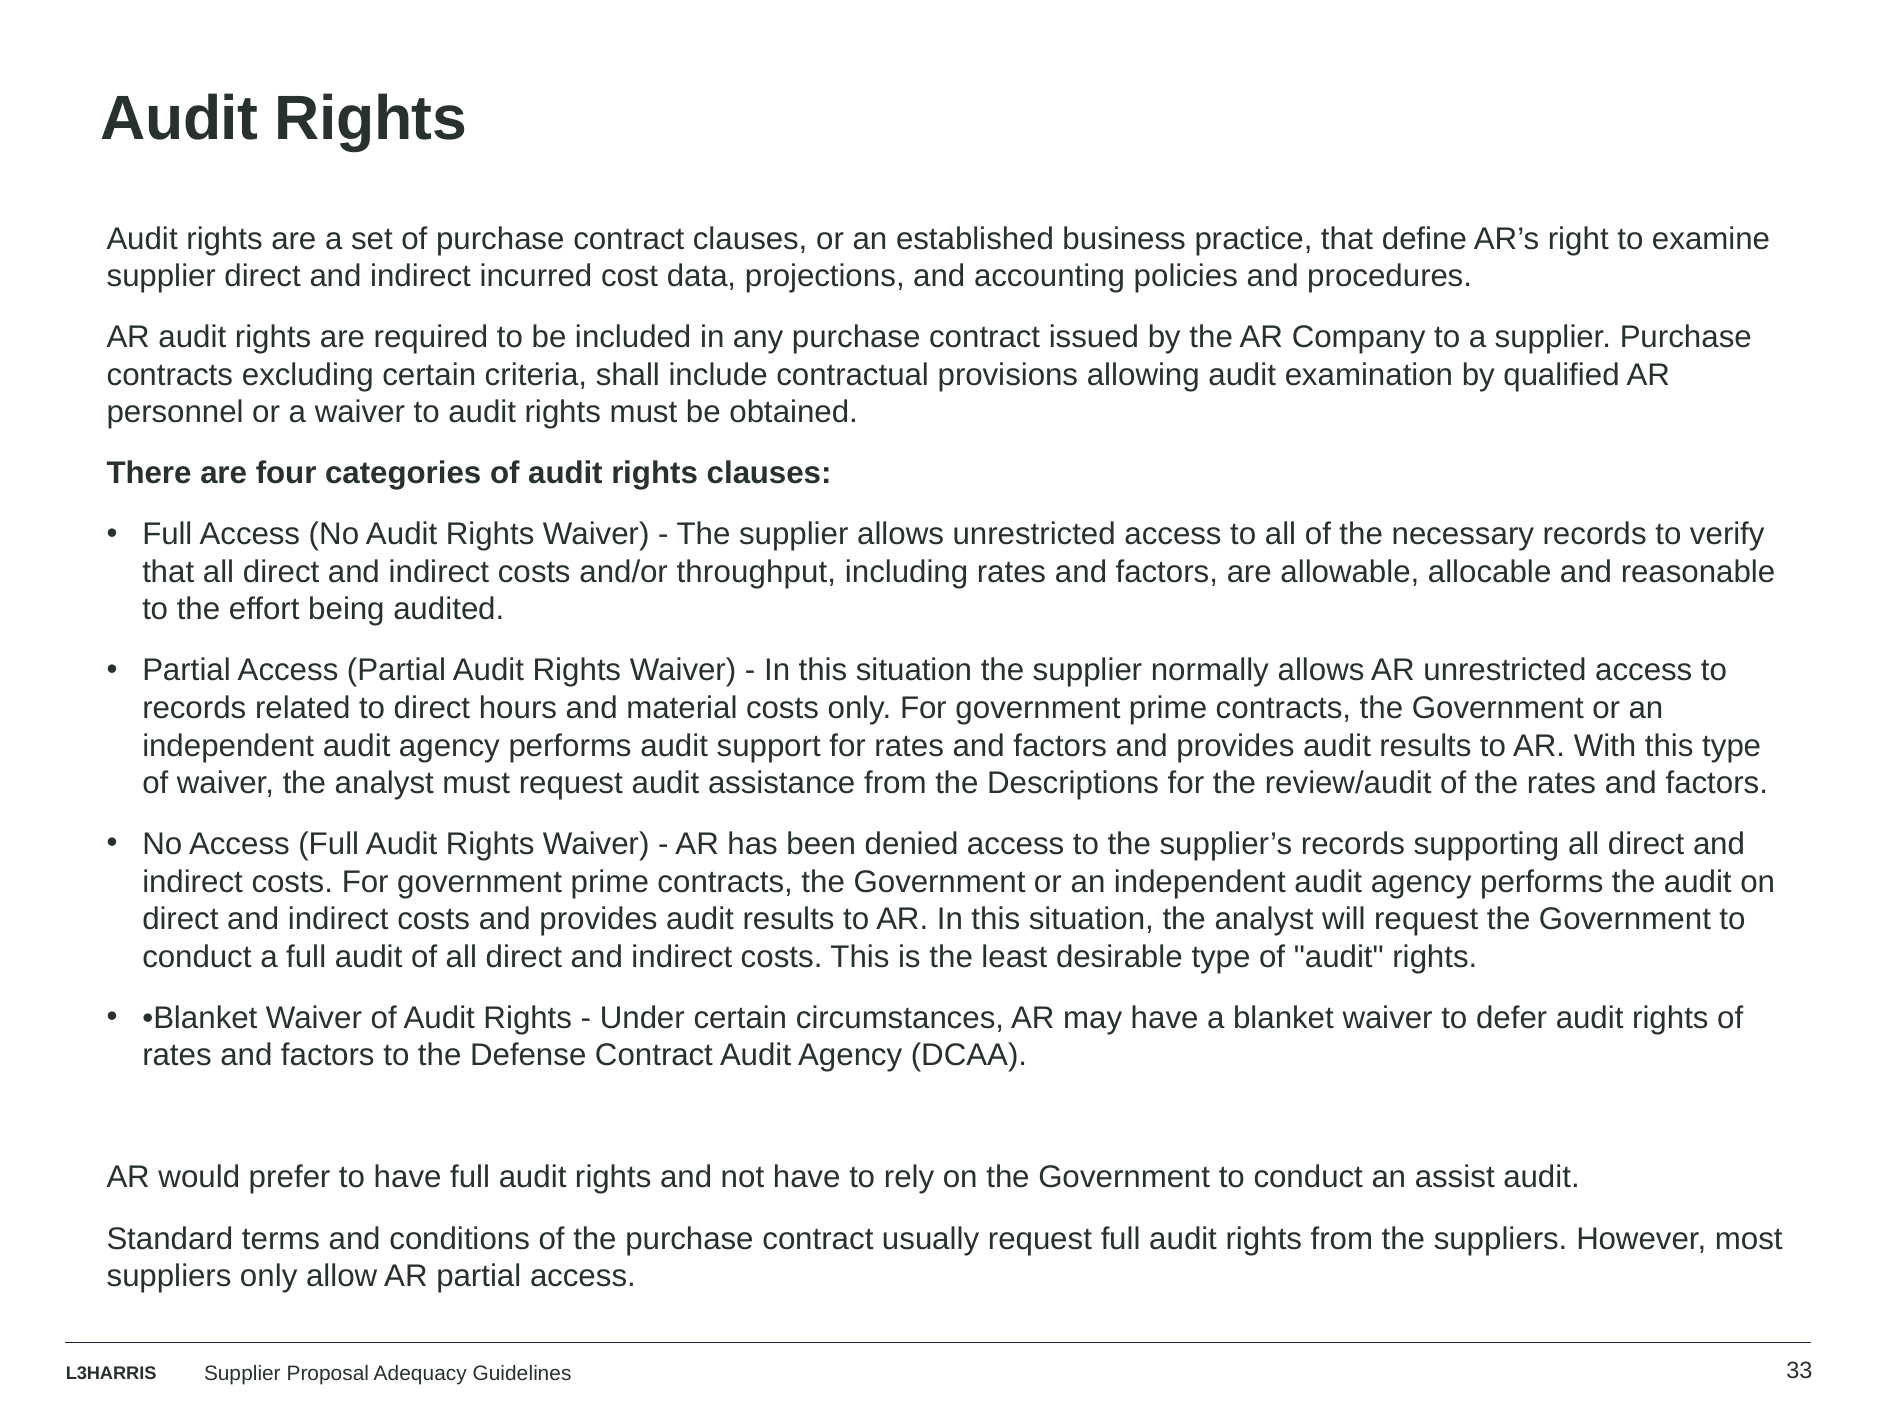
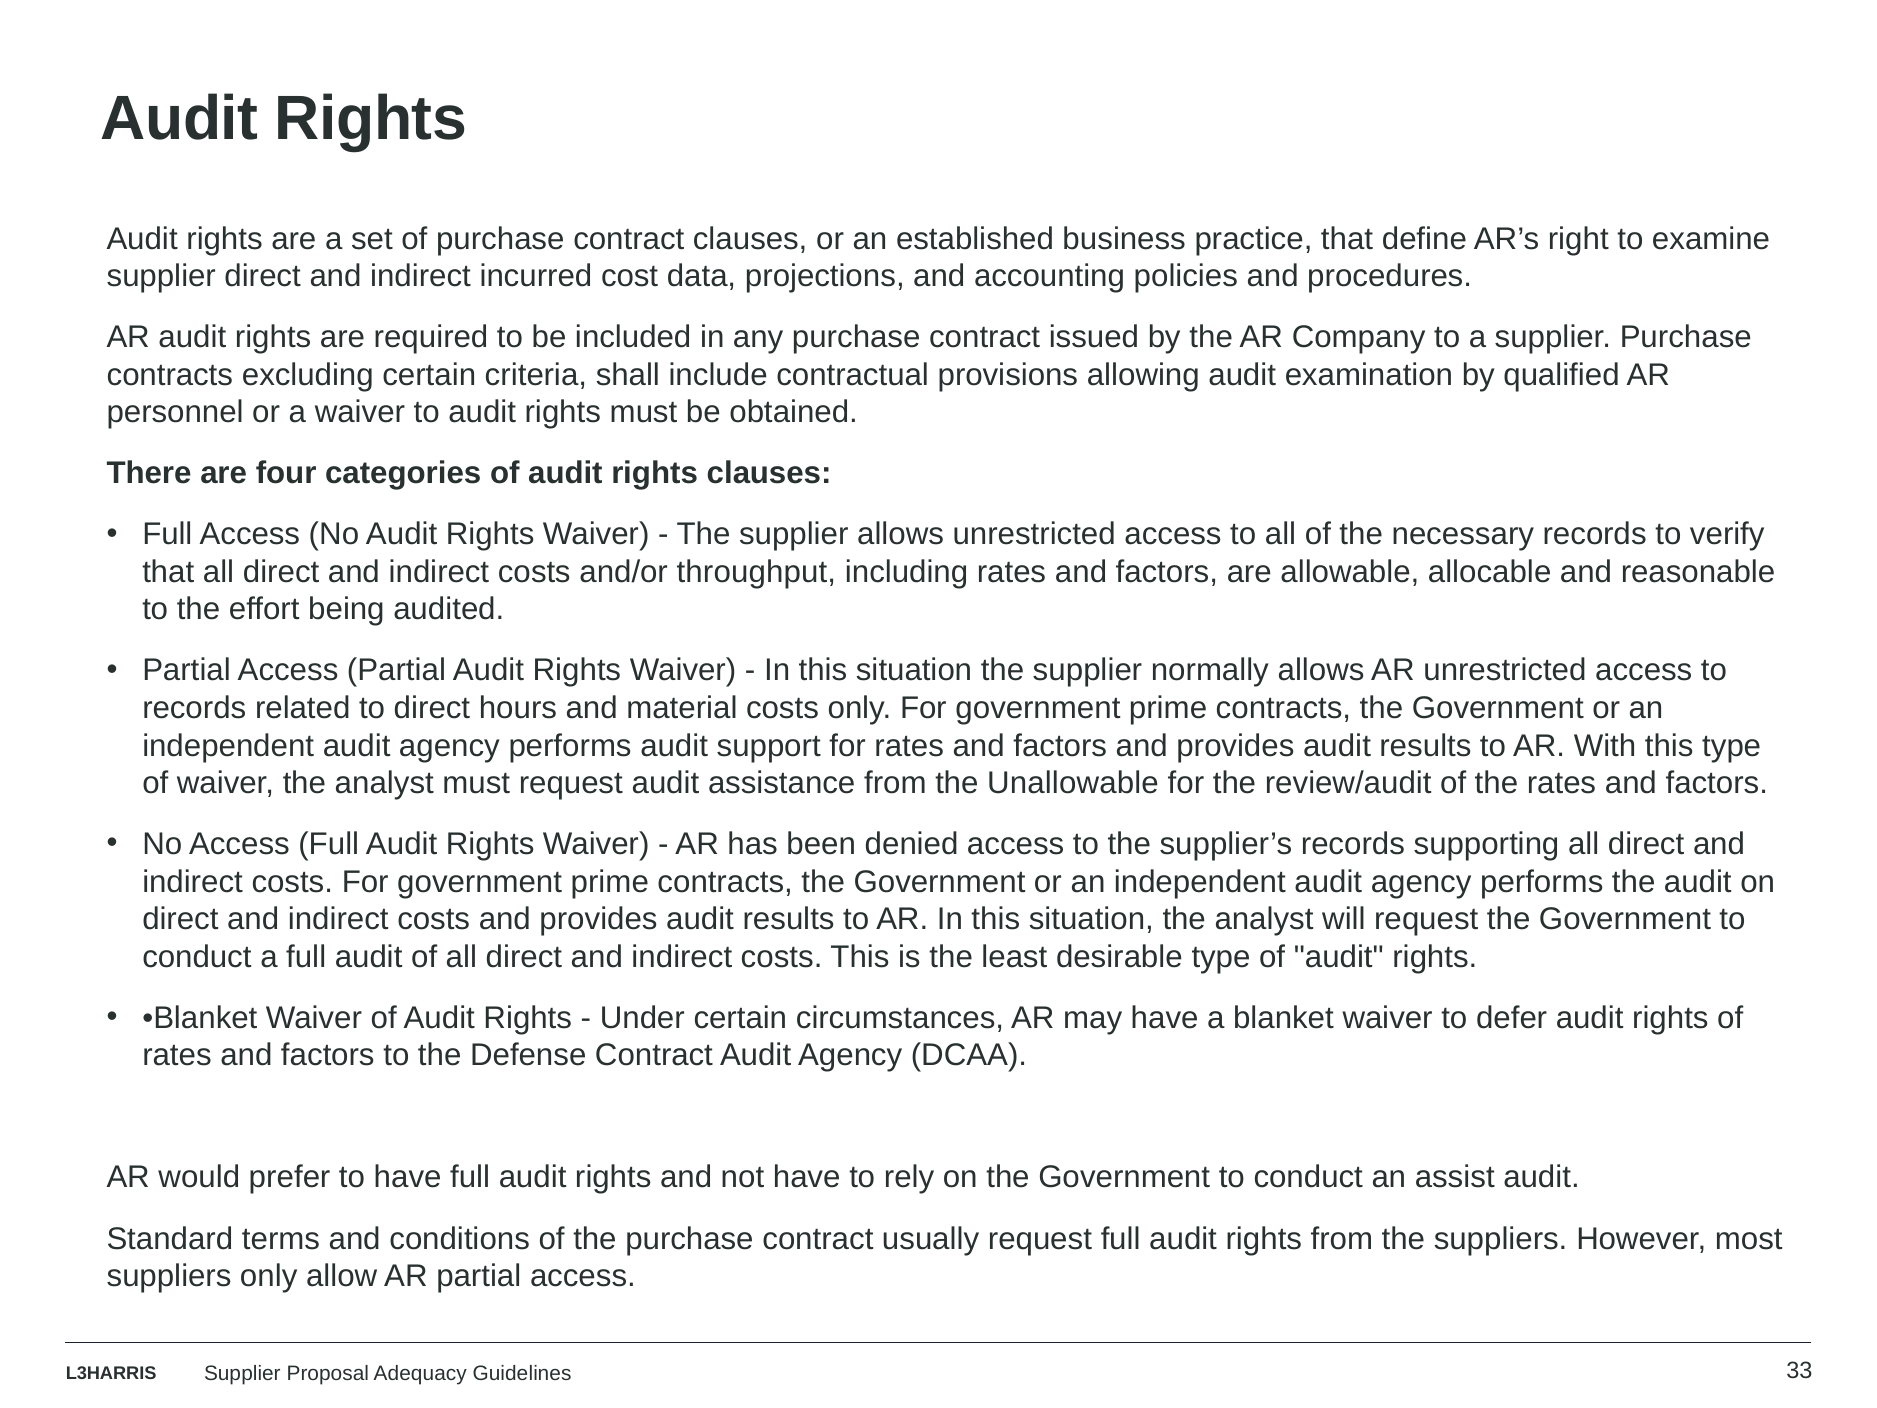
Descriptions: Descriptions -> Unallowable (1073, 783)
